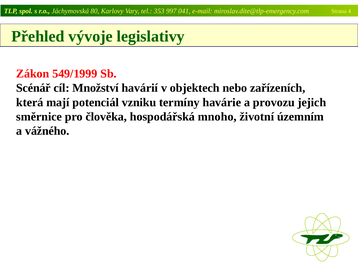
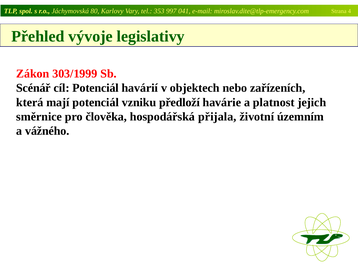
549/1999: 549/1999 -> 303/1999 (75, 74)
cíl Množství: Množství -> Potenciál (96, 88)
termíny: termíny -> předloží (179, 102)
provozu: provozu -> platnost (274, 102)
mnoho: mnoho -> přijala (217, 116)
